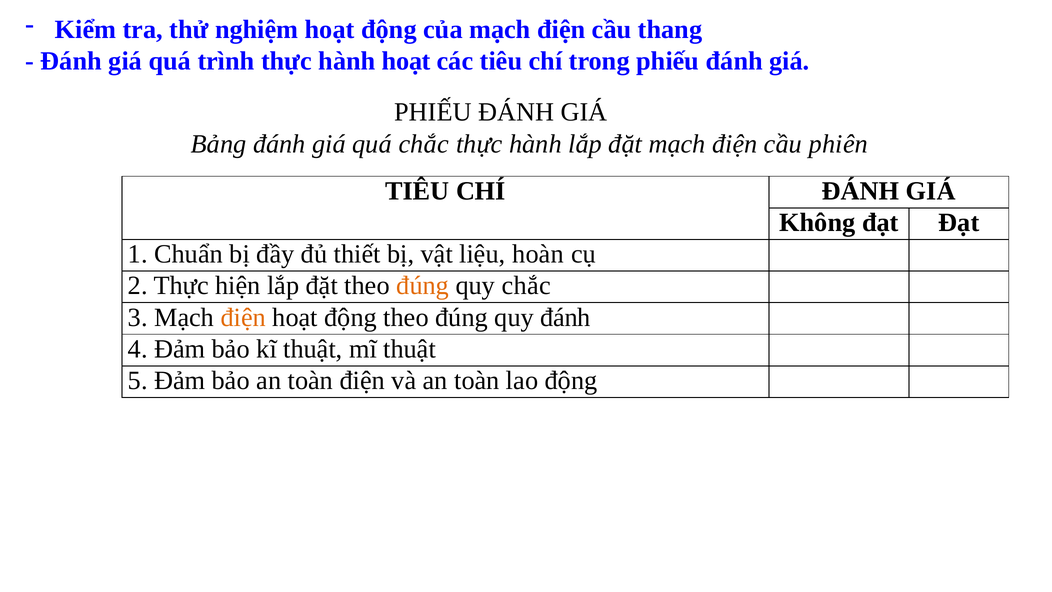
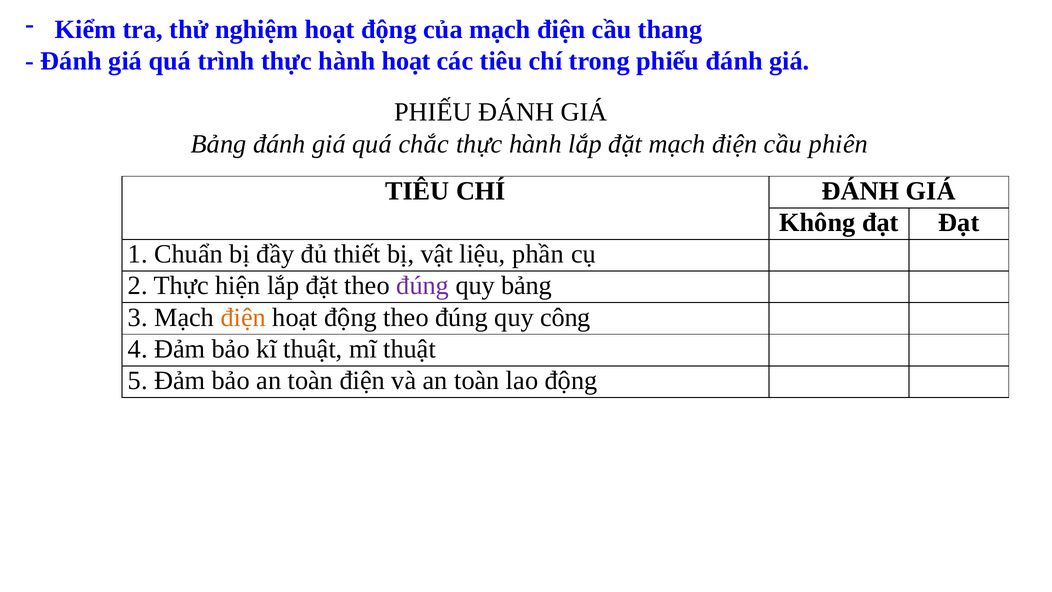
hoàn: hoàn -> phần (538, 254)
đúng colour: orange -> purple (423, 286)
quy chắc: chắc -> bảng (527, 286)
quy đánh: đánh -> công (565, 317)
